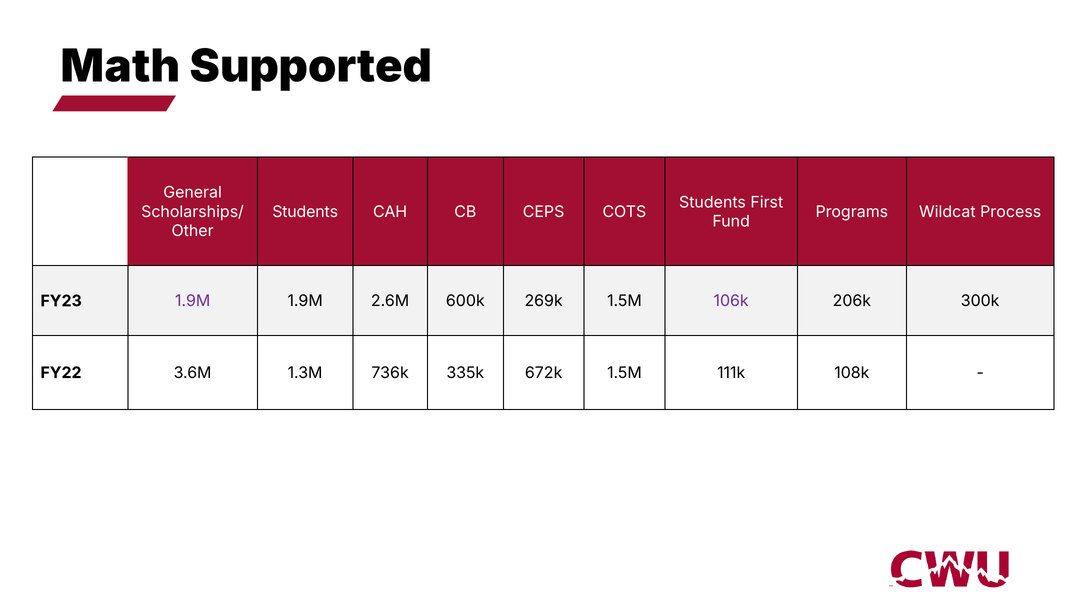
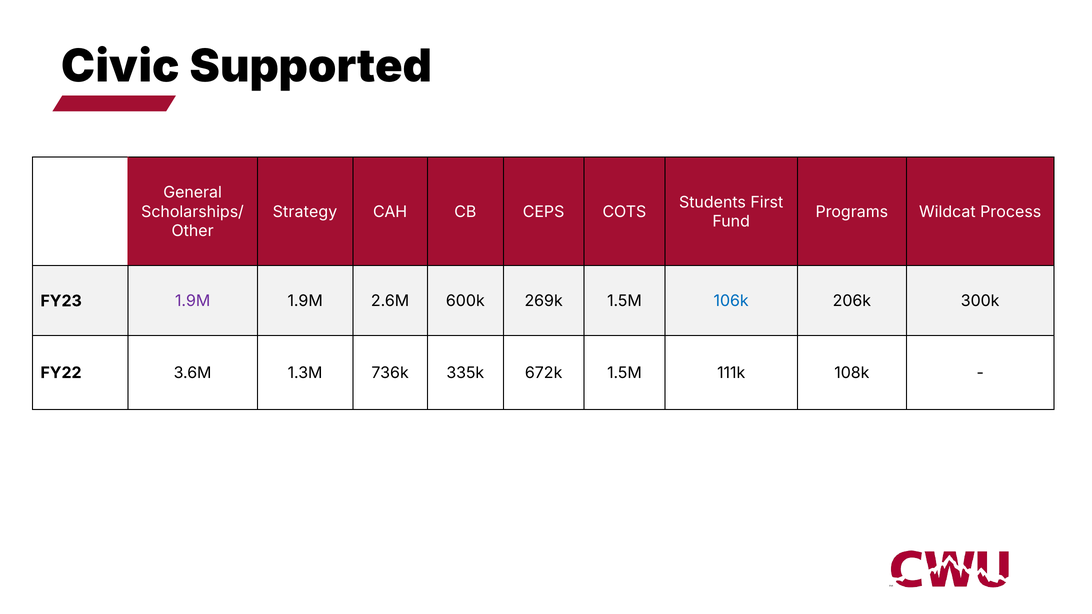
Math: Math -> Civic (120, 67)
Students: Students -> Strategy (305, 212)
106k colour: purple -> blue (731, 301)
